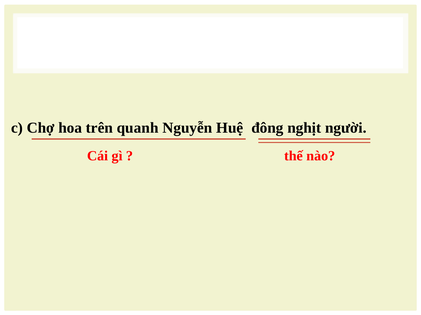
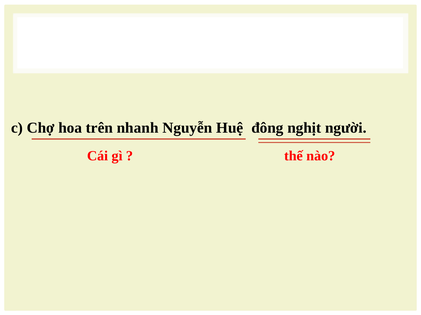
quanh: quanh -> nhanh (138, 128)
